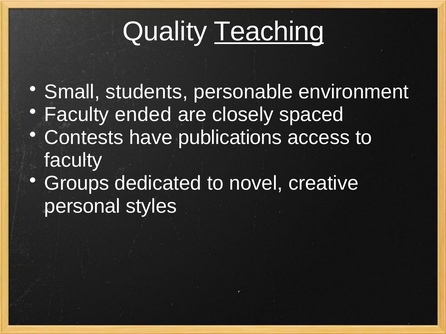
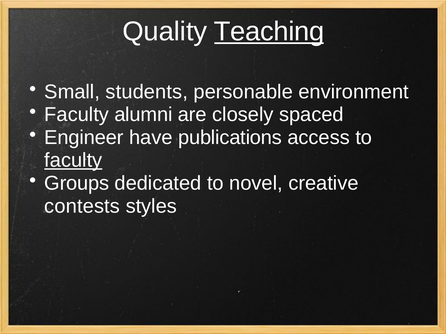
ended: ended -> alumni (143, 115)
Contests: Contests -> Engineer (84, 138)
faculty underline: none -> present (73, 161)
personal: personal -> contests (82, 206)
